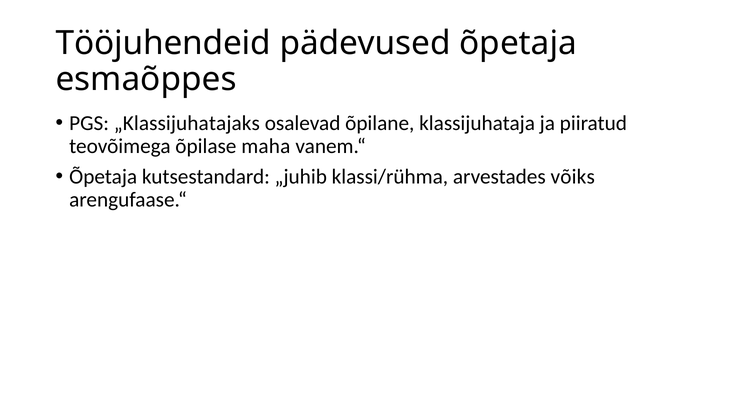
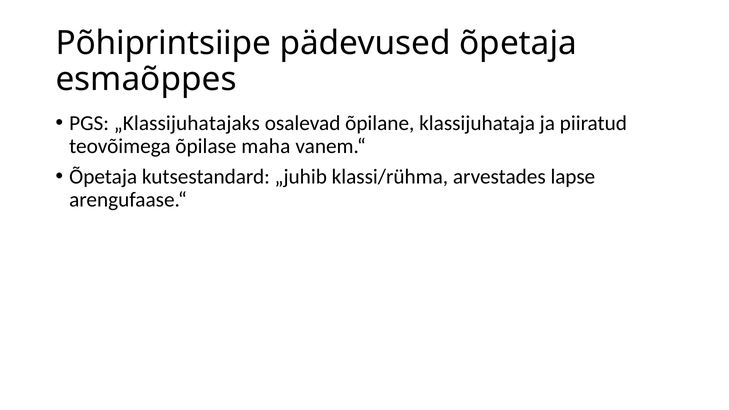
Tööjuhendeid: Tööjuhendeid -> Põhiprintsiipe (163, 43)
võiks: võiks -> lapse (573, 177)
